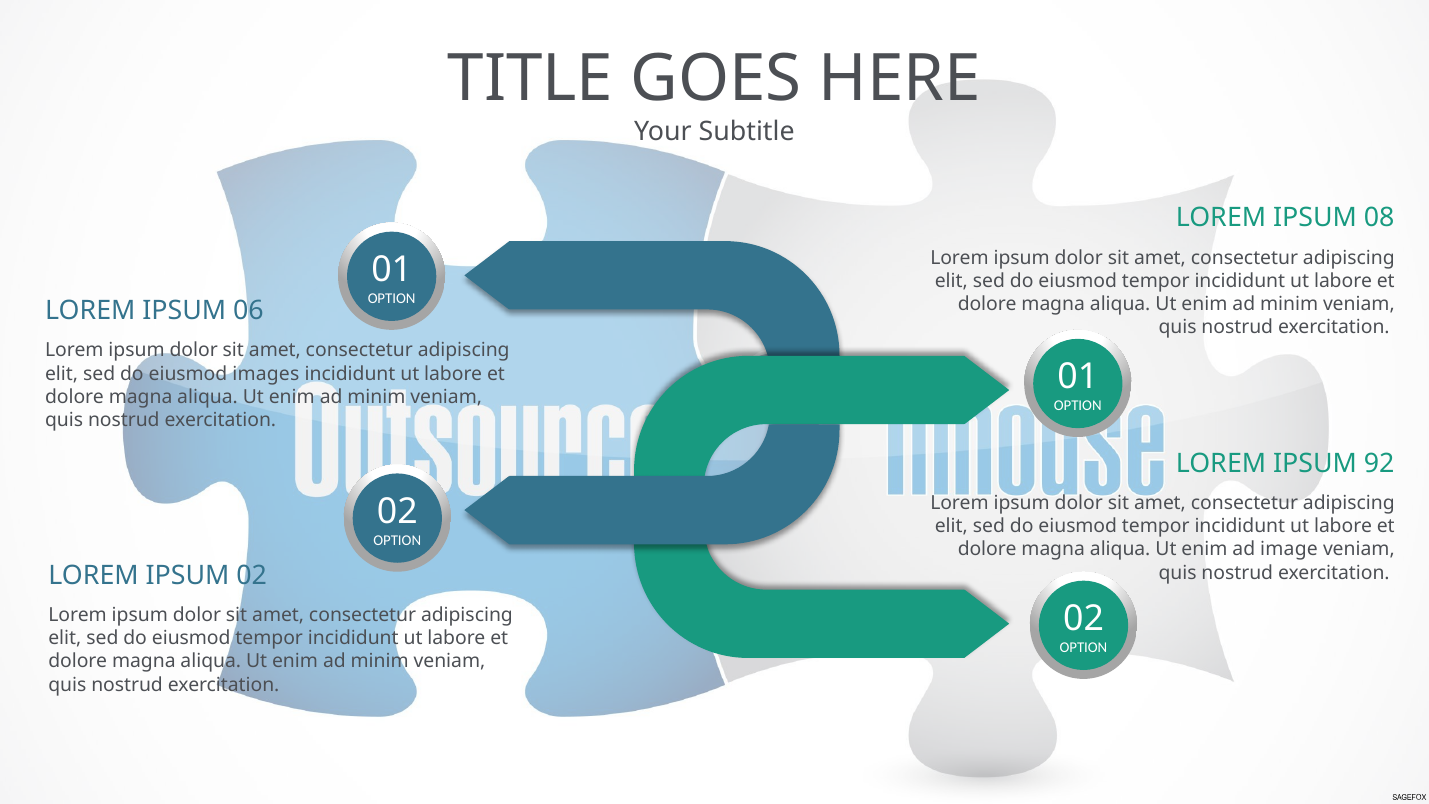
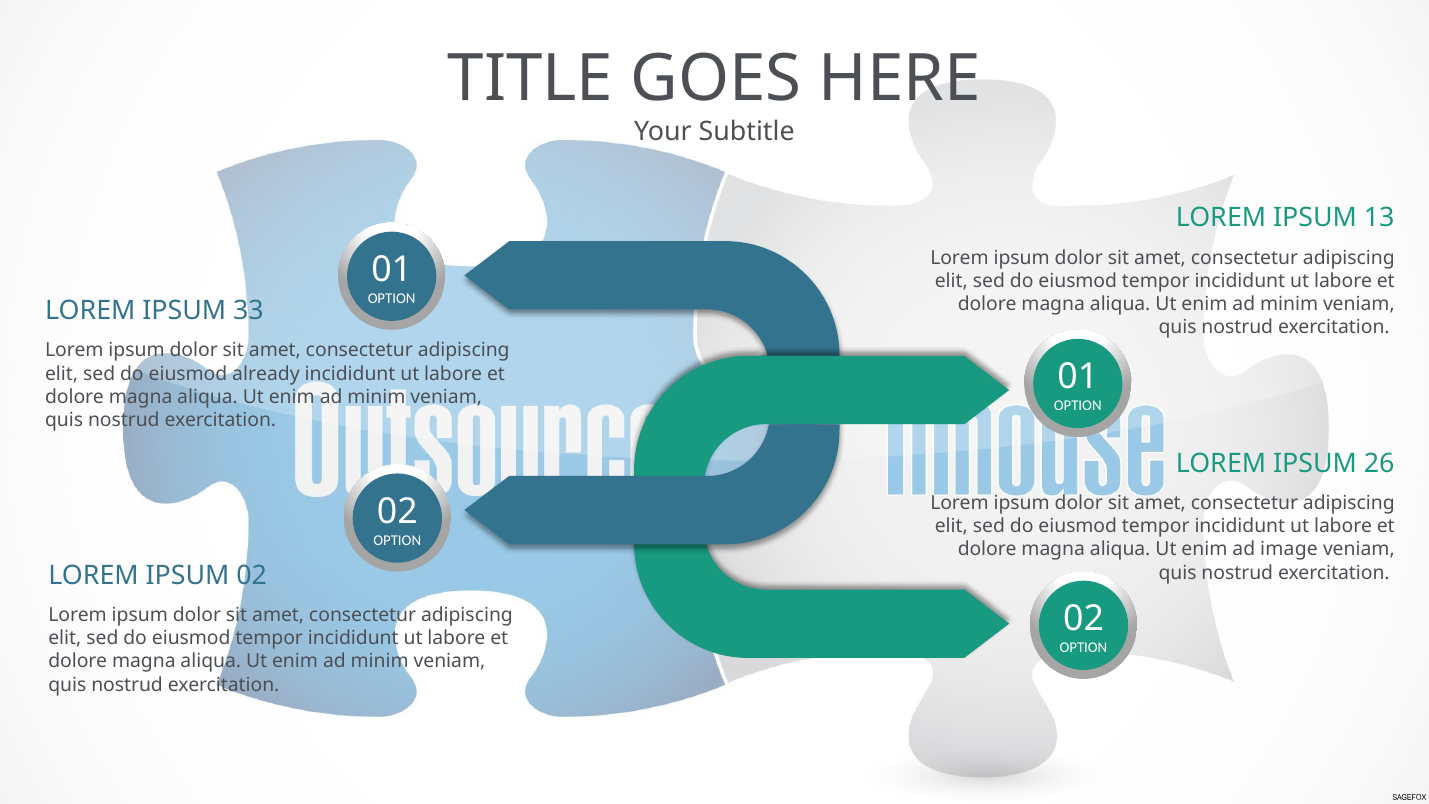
08: 08 -> 13 (1379, 218)
06: 06 -> 33 (248, 311)
images: images -> already (266, 374)
92: 92 -> 26 (1379, 463)
